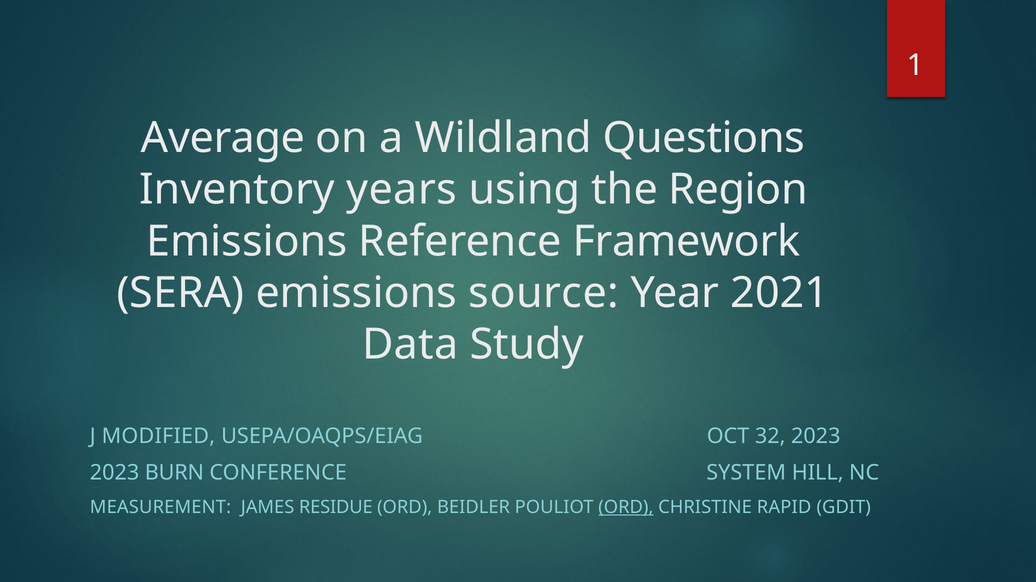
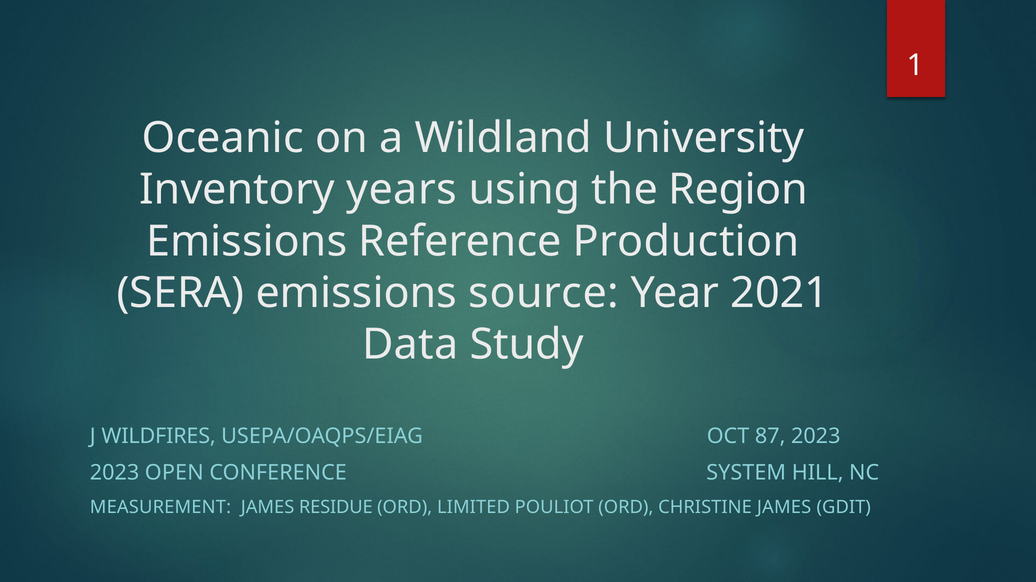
Average: Average -> Oceanic (223, 138)
Questions: Questions -> University (704, 138)
Framework: Framework -> Production (686, 242)
MODIFIED: MODIFIED -> WILDFIRES (159, 437)
32: 32 -> 87 (770, 437)
BURN: BURN -> OPEN (174, 473)
BEIDLER: BEIDLER -> LIMITED (473, 508)
ORD underline: present -> none (626, 508)
CHRISTINE RAPID: RAPID -> JAMES (784, 508)
